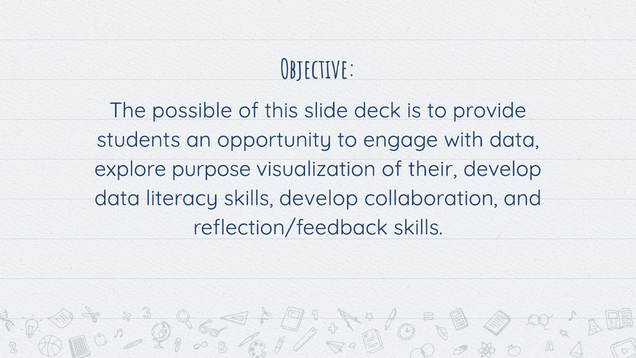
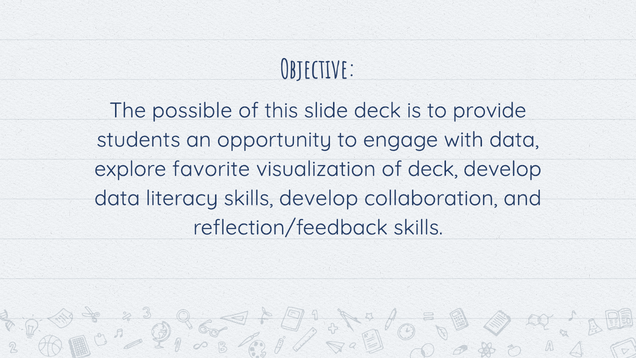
purpose: purpose -> favorite (211, 169)
of their: their -> deck (433, 169)
